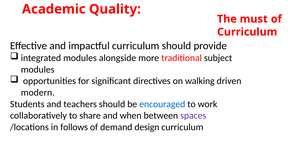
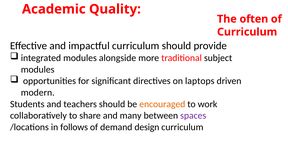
must: must -> often (254, 19)
walking: walking -> laptops (200, 81)
encouraged colour: blue -> orange (162, 104)
when: when -> many (131, 116)
